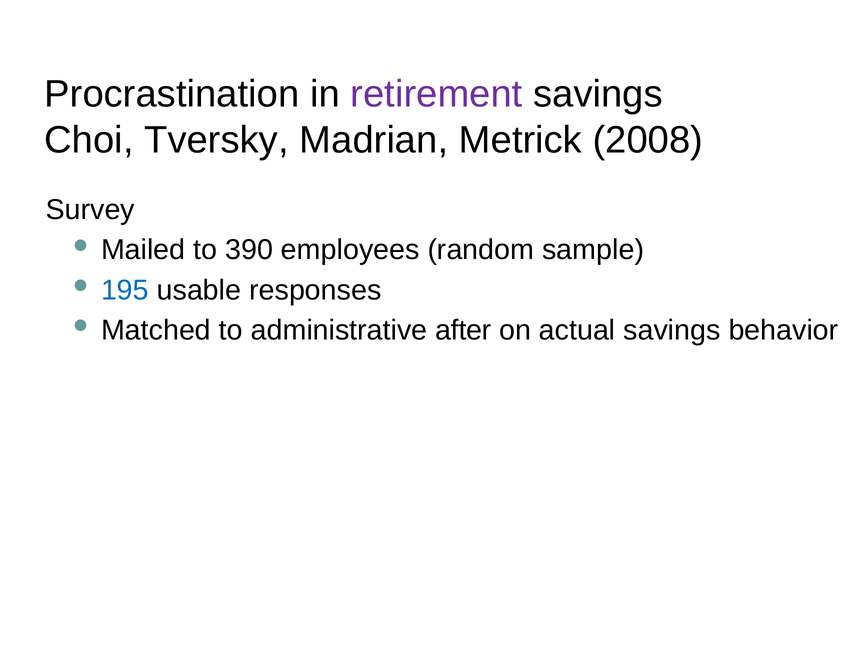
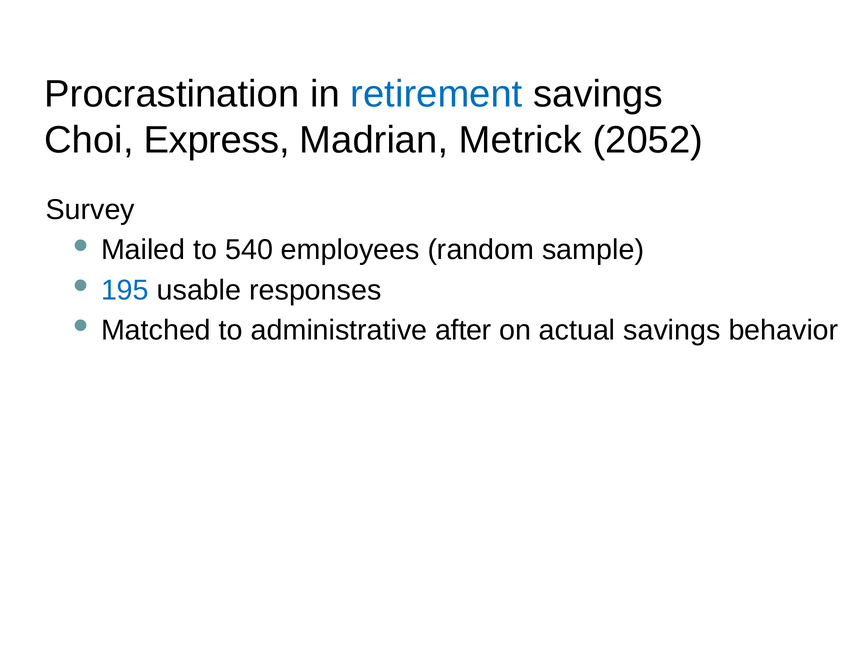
retirement colour: purple -> blue (436, 94)
Tversky: Tversky -> Express (217, 140)
2008: 2008 -> 2052 (648, 140)
390: 390 -> 540 (249, 250)
